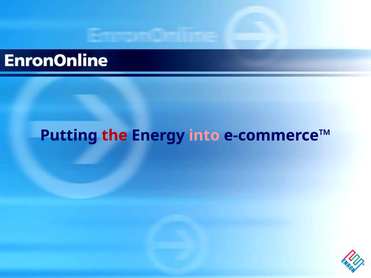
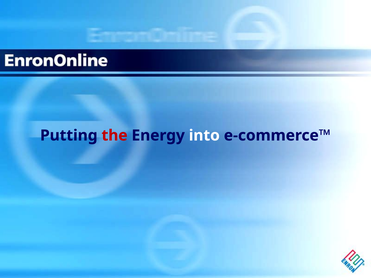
into colour: pink -> white (204, 136)
